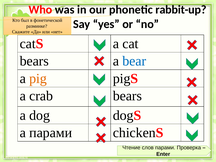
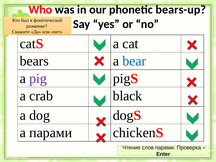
rabbit-up: rabbit-up -> bears-up (181, 10)
pig colour: orange -> purple (38, 78)
crab bears: bears -> black (127, 96)
